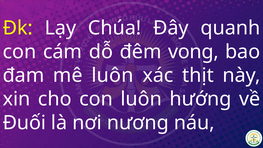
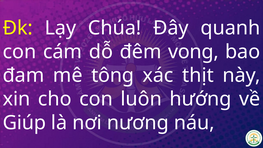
mê luôn: luôn -> tông (113, 75)
Đuối: Đuối -> Giúp (24, 123)
